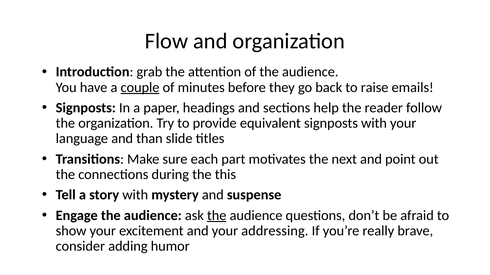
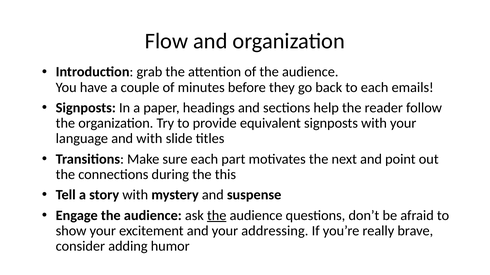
couple underline: present -> none (140, 88)
to raise: raise -> each (375, 88)
and than: than -> with (149, 139)
